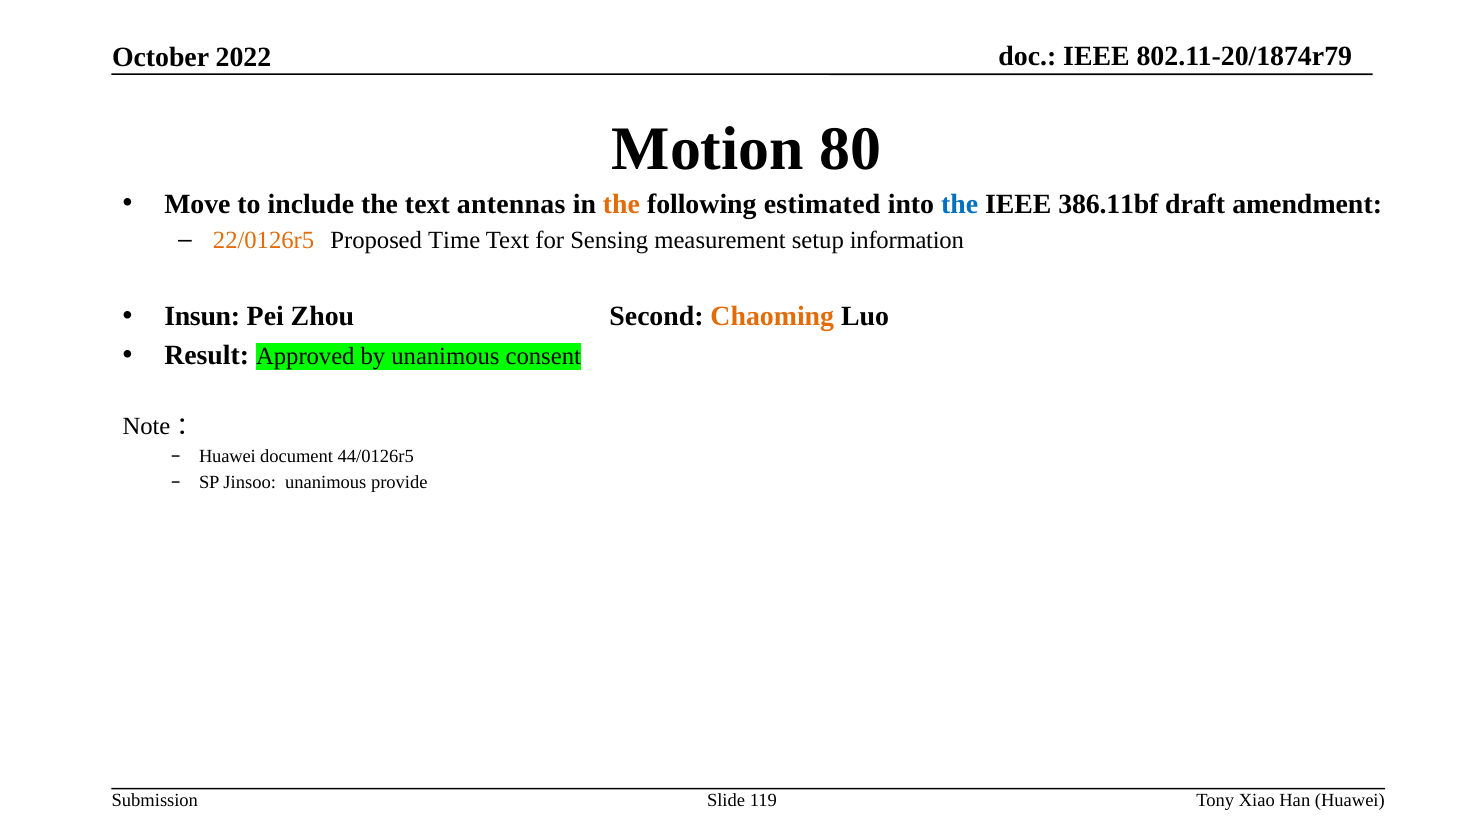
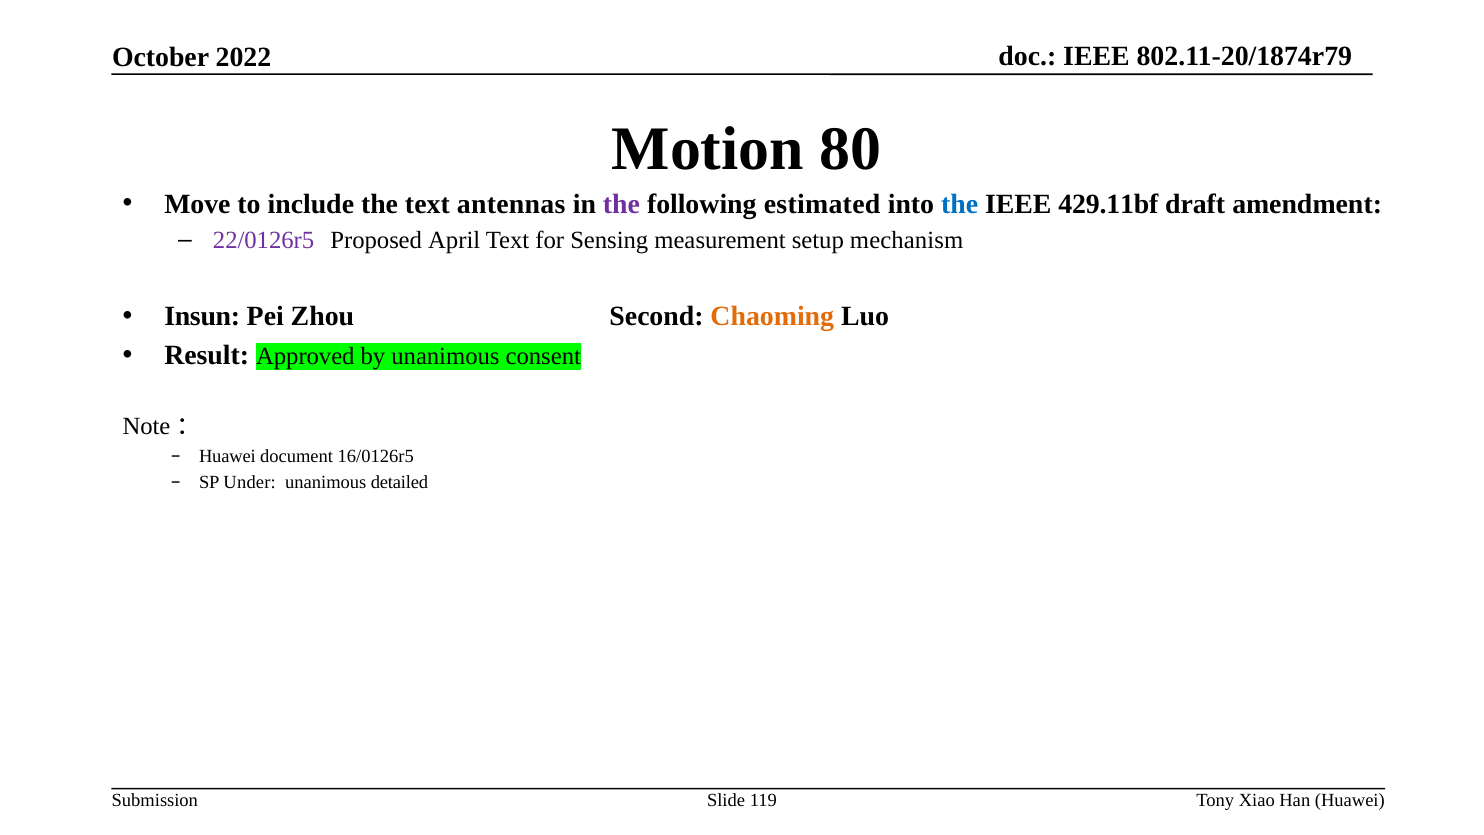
the colour: orange -> purple (621, 204)
386.11bf: 386.11bf -> 429.11bf (1108, 204)
22/0126r5 colour: orange -> purple (264, 240)
Time: Time -> April (454, 240)
information: information -> mechanism (907, 240)
44/0126r5: 44/0126r5 -> 16/0126r5 (376, 456)
Jinsoo: Jinsoo -> Under (250, 482)
provide: provide -> detailed (399, 482)
